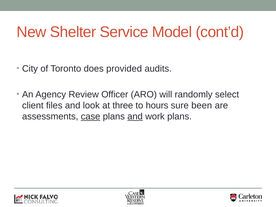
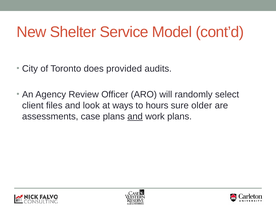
three: three -> ways (123, 106)
been: been -> older (202, 106)
case underline: present -> none (91, 117)
